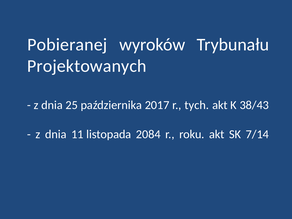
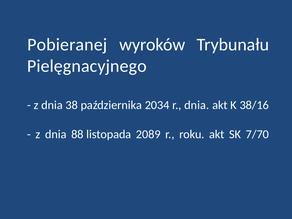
Projektowanych: Projektowanych -> Pielęgnacyjnego (87, 66)
25: 25 -> 38 (72, 105)
2017: 2017 -> 2034 (157, 105)
r tych: tych -> dnia (197, 105)
38/43: 38/43 -> 38/16 (254, 105)
11: 11 -> 88 (77, 134)
2084: 2084 -> 2089 (148, 134)
7/14: 7/14 -> 7/70 (257, 134)
